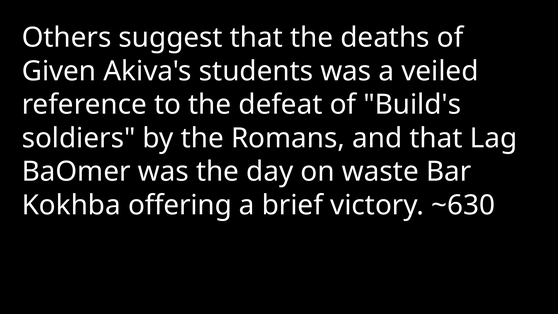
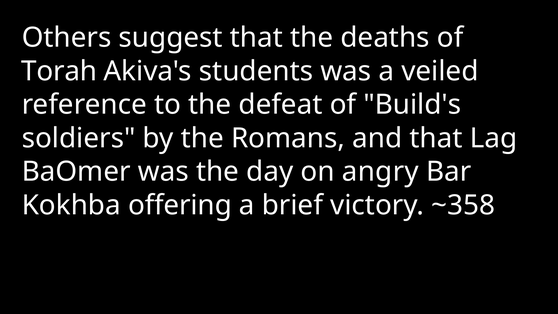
Given: Given -> Torah (59, 71)
waste: waste -> angry (380, 172)
~630: ~630 -> ~358 (463, 205)
